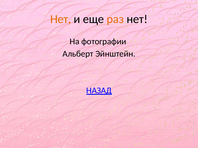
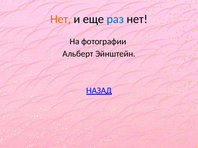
раз colour: orange -> blue (115, 19)
